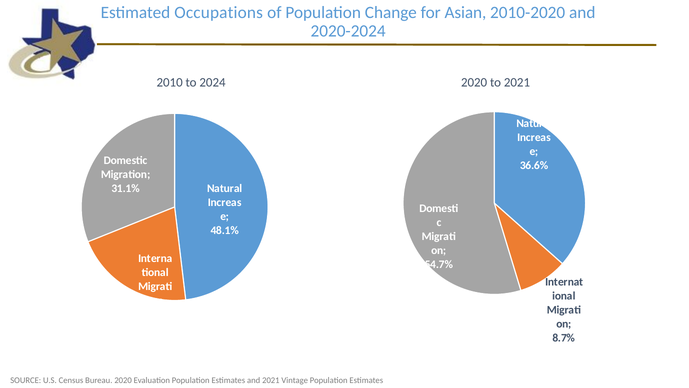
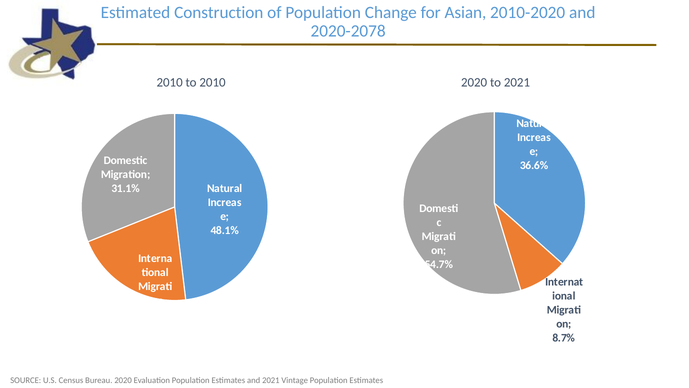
Occupations: Occupations -> Construction (219, 12)
2020-2024: 2020-2024 -> 2020-2078 (348, 31)
to 2024: 2024 -> 2010 (213, 82)
